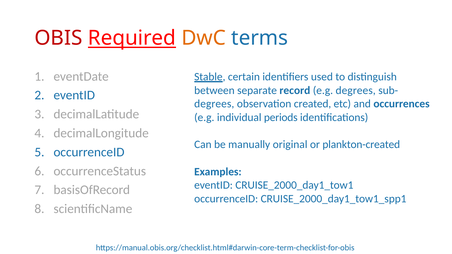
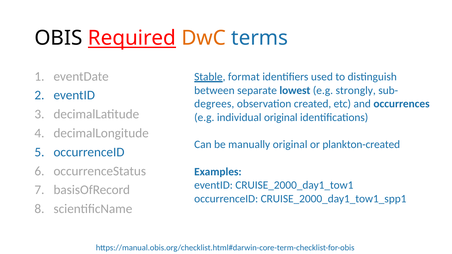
OBIS colour: red -> black (58, 38)
certain: certain -> format (244, 77)
record: record -> lowest (295, 90)
e.g degrees: degrees -> strongly (356, 90)
individual periods: periods -> original (281, 118)
